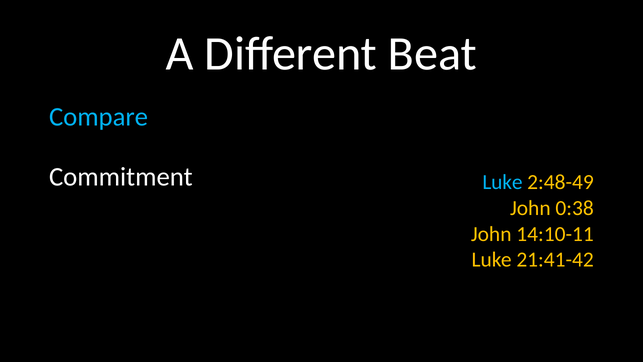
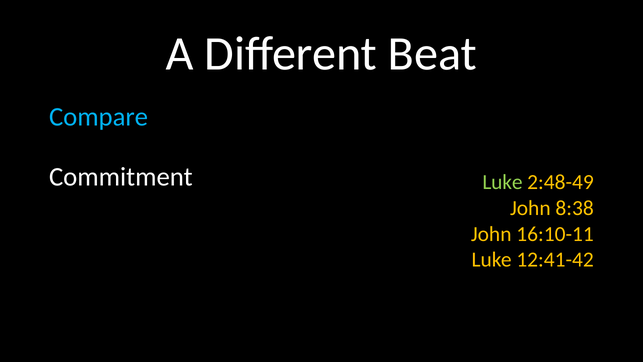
Luke colour: light blue -> light green (502, 182)
0:38: 0:38 -> 8:38 (575, 208)
14:10-11: 14:10-11 -> 16:10-11 (555, 234)
21:41-42: 21:41-42 -> 12:41-42 (555, 259)
